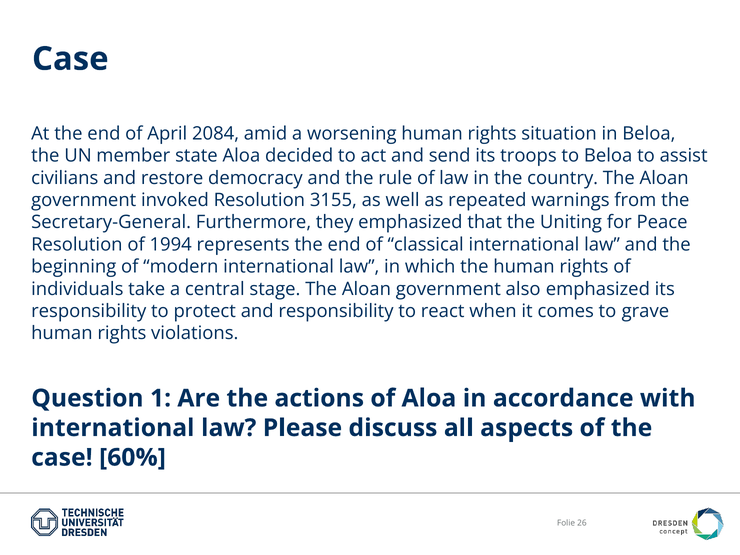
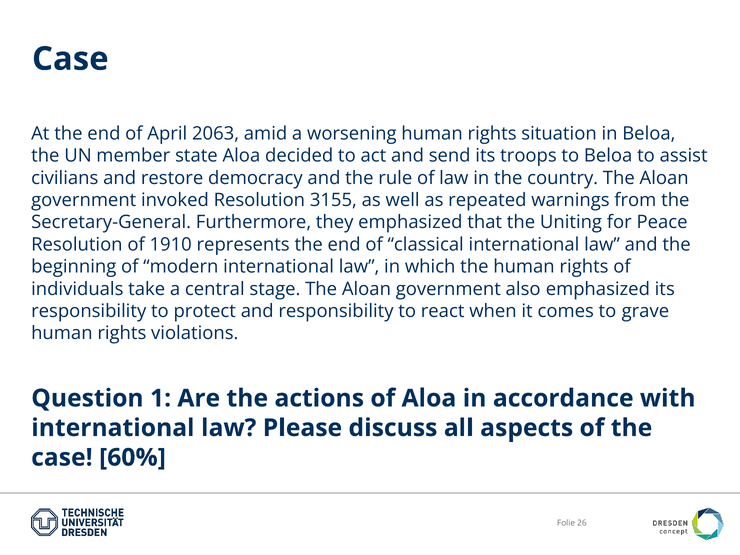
2084: 2084 -> 2063 (216, 134)
1994: 1994 -> 1910 (171, 245)
